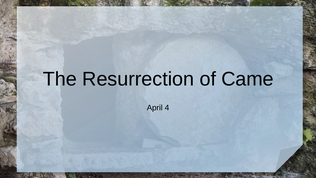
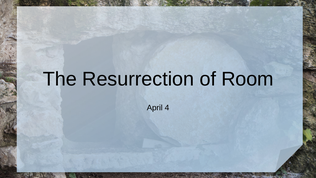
Came: Came -> Room (247, 79)
